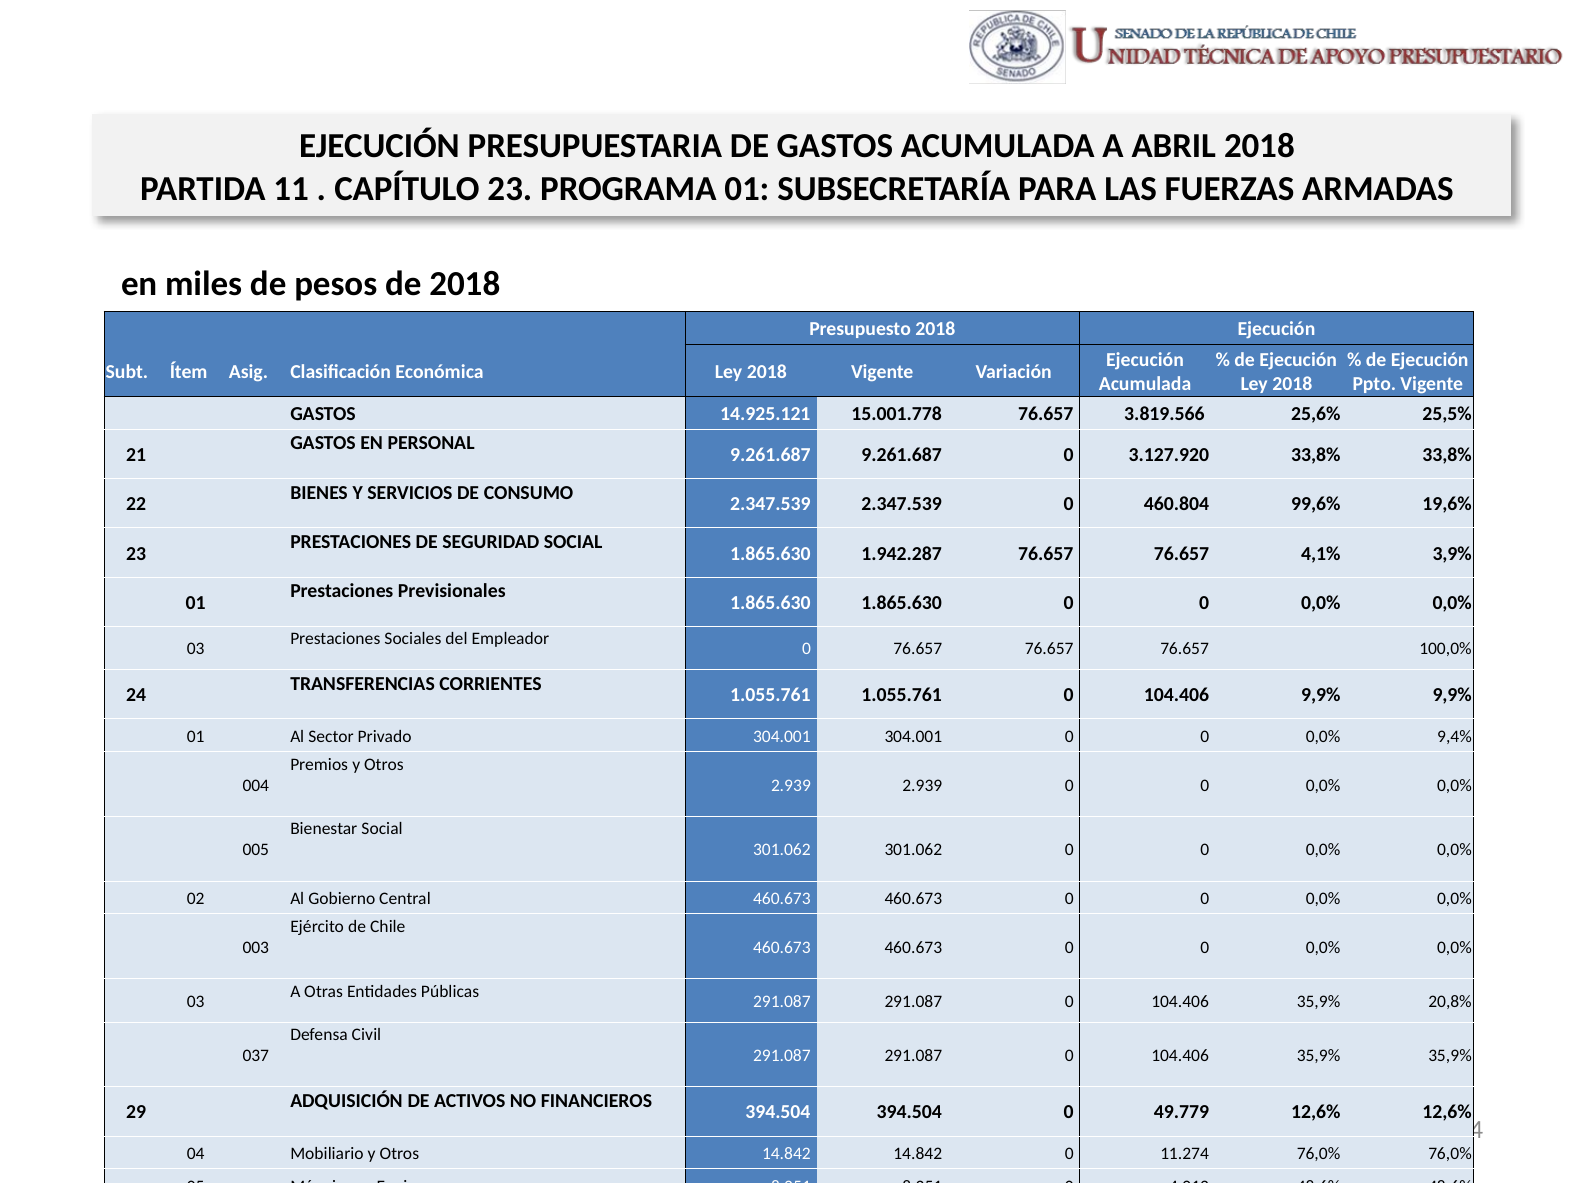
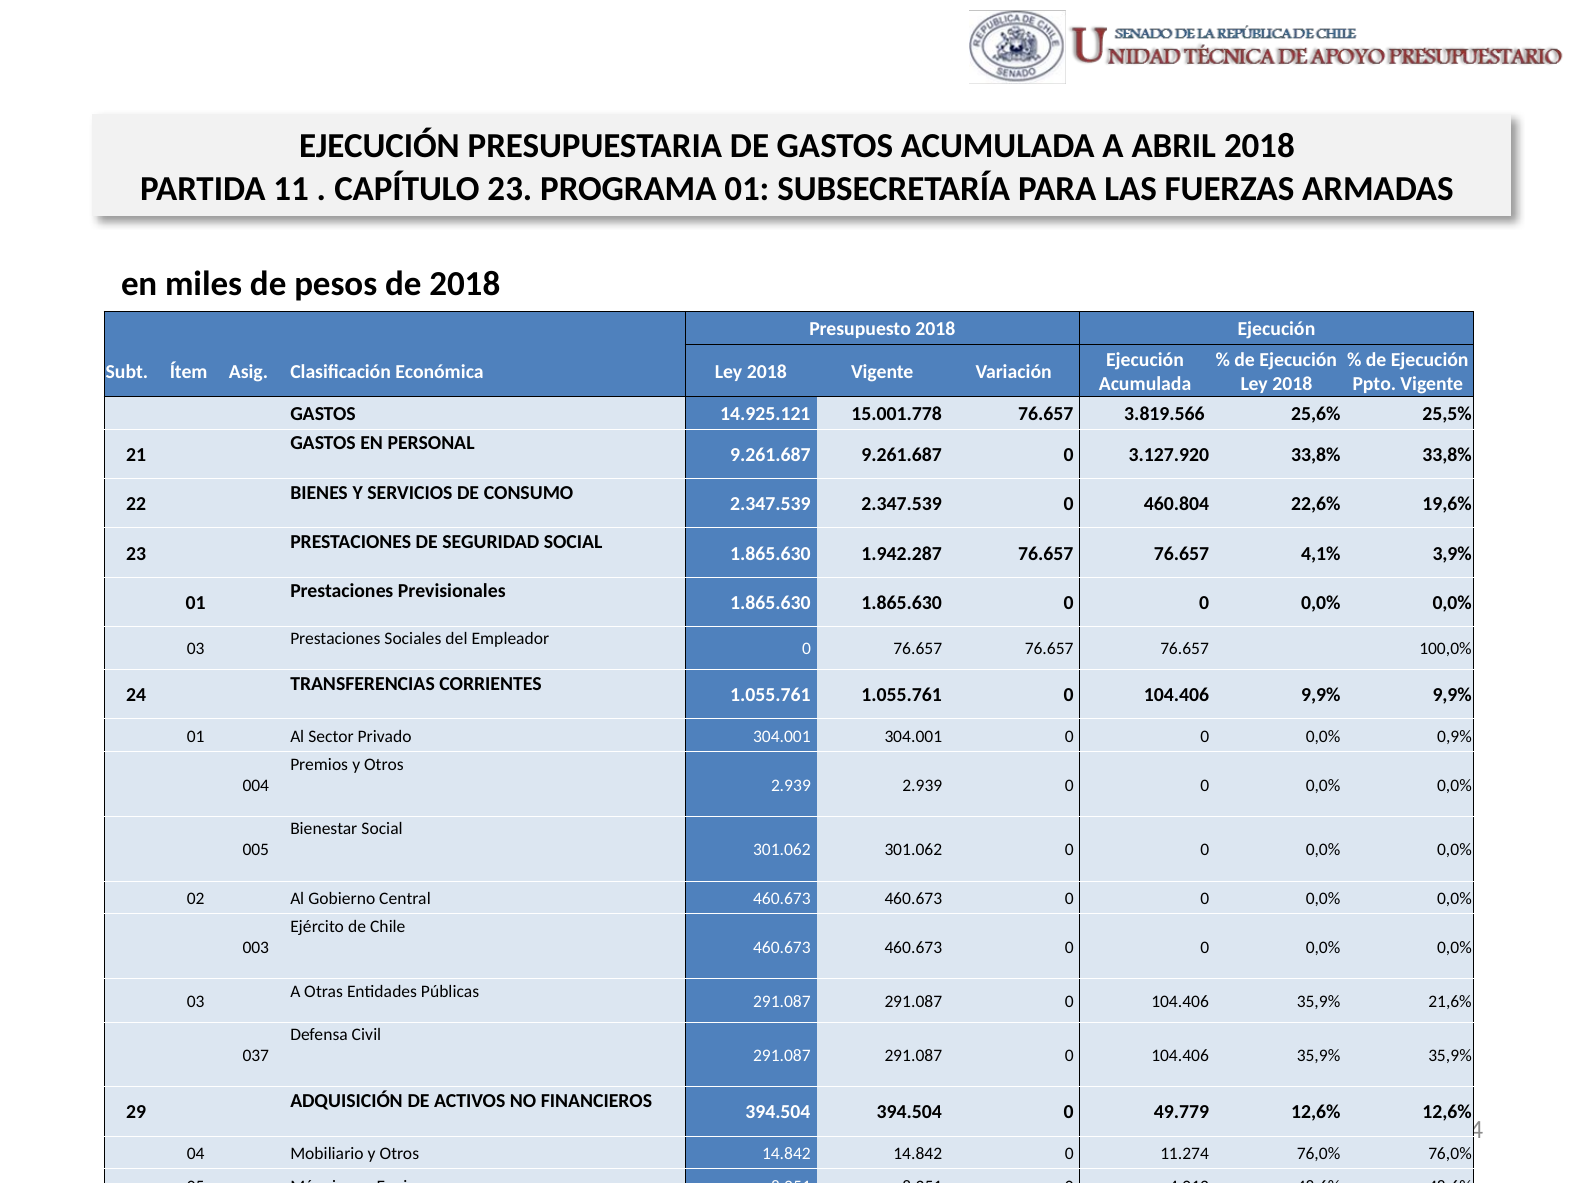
99,6%: 99,6% -> 22,6% (1316, 505)
9,4%: 9,4% -> 0,9% (1455, 737)
20,8%: 20,8% -> 21,6% (1450, 1002)
